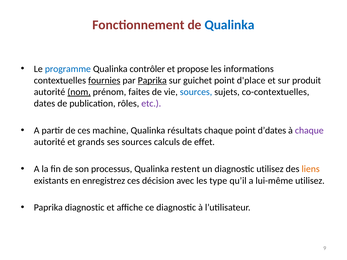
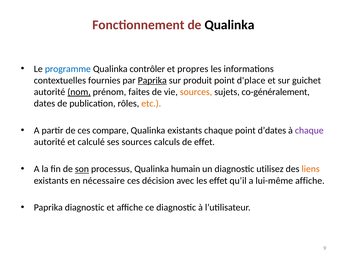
Qualinka colour: blue -> black (230, 25)
propose: propose -> propres (193, 69)
fournies underline: present -> none (104, 80)
guichet: guichet -> produit (198, 80)
produit: produit -> guichet (307, 80)
sources colour: blue -> orange (196, 92)
co-contextuelles: co-contextuelles -> co-généralement (276, 92)
etc colour: purple -> orange (151, 104)
machine: machine -> compare (111, 131)
Qualinka résultats: résultats -> existants (185, 131)
grands: grands -> calculé (91, 142)
son underline: none -> present (82, 169)
restent: restent -> humain (186, 169)
enregistrez: enregistrez -> nécessaire (104, 181)
les type: type -> effet (218, 181)
lui-même utilisez: utilisez -> affiche (310, 181)
